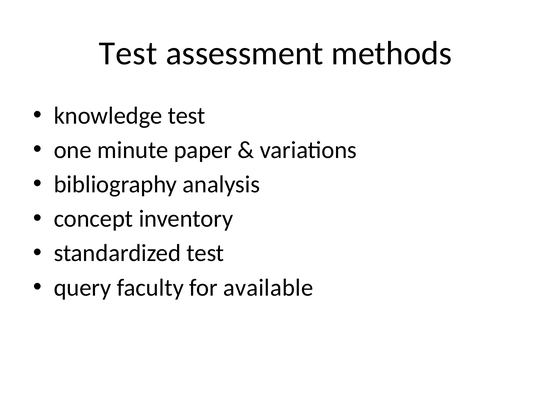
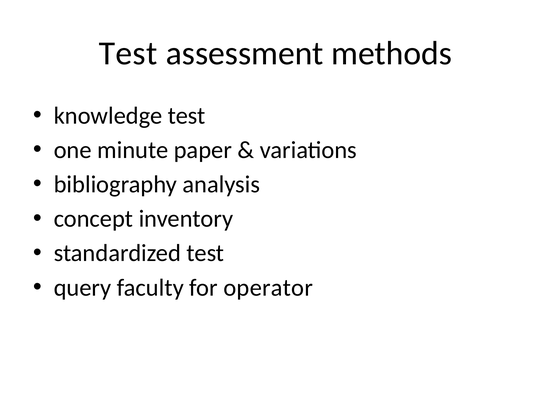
available: available -> operator (268, 287)
